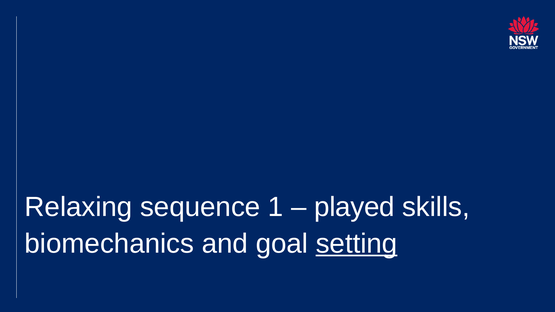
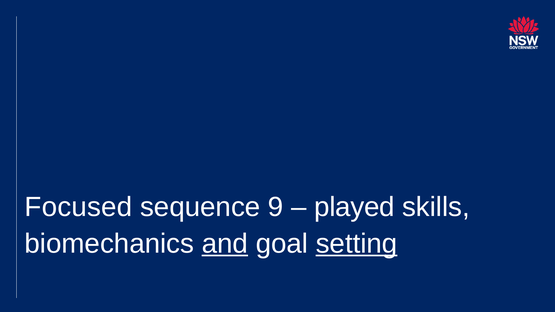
Relaxing: Relaxing -> Focused (78, 207)
1: 1 -> 9 (276, 207)
and underline: none -> present (225, 244)
